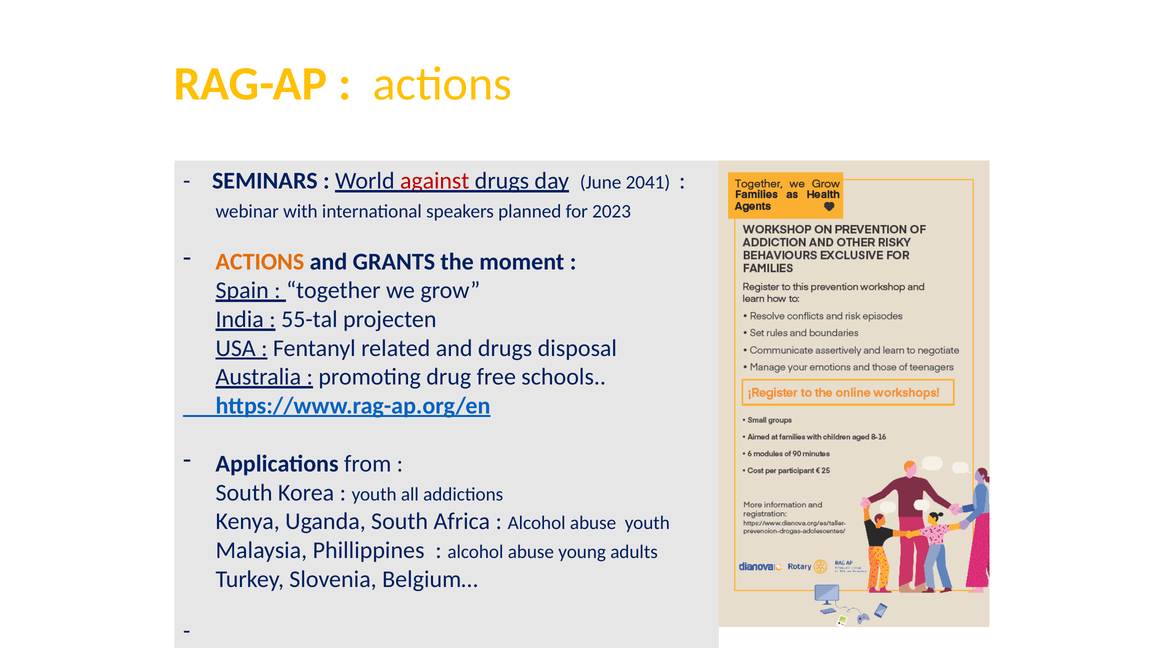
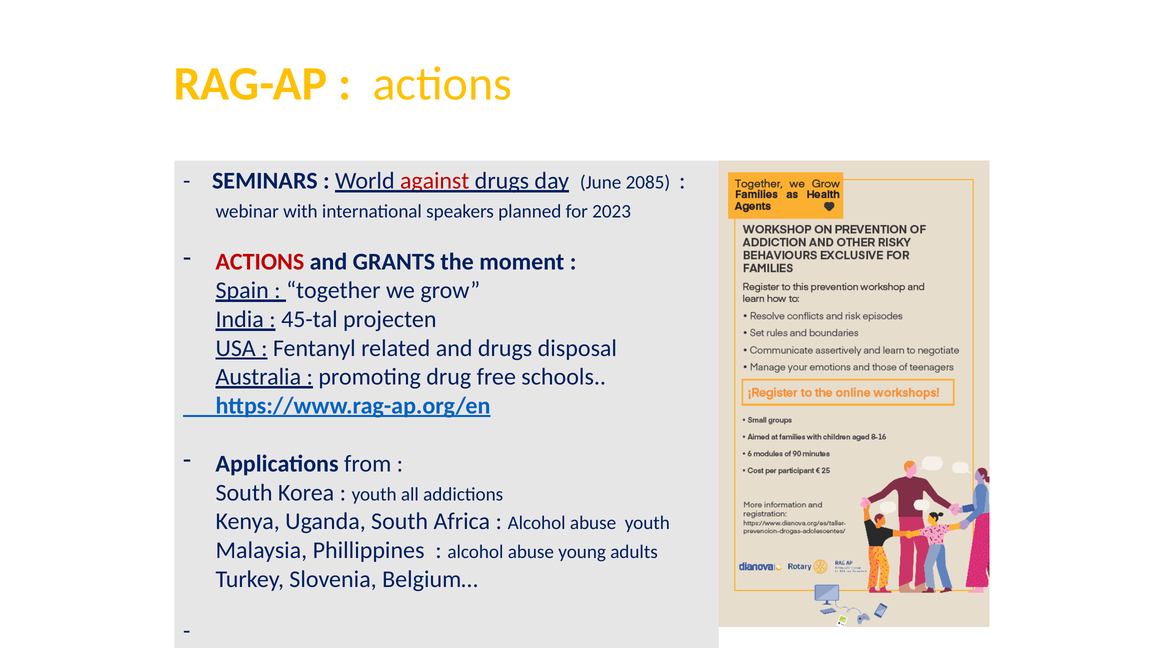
2041: 2041 -> 2085 (648, 183)
ACTIONS colour: orange -> red (260, 262)
55-tal: 55-tal -> 45-tal (309, 319)
